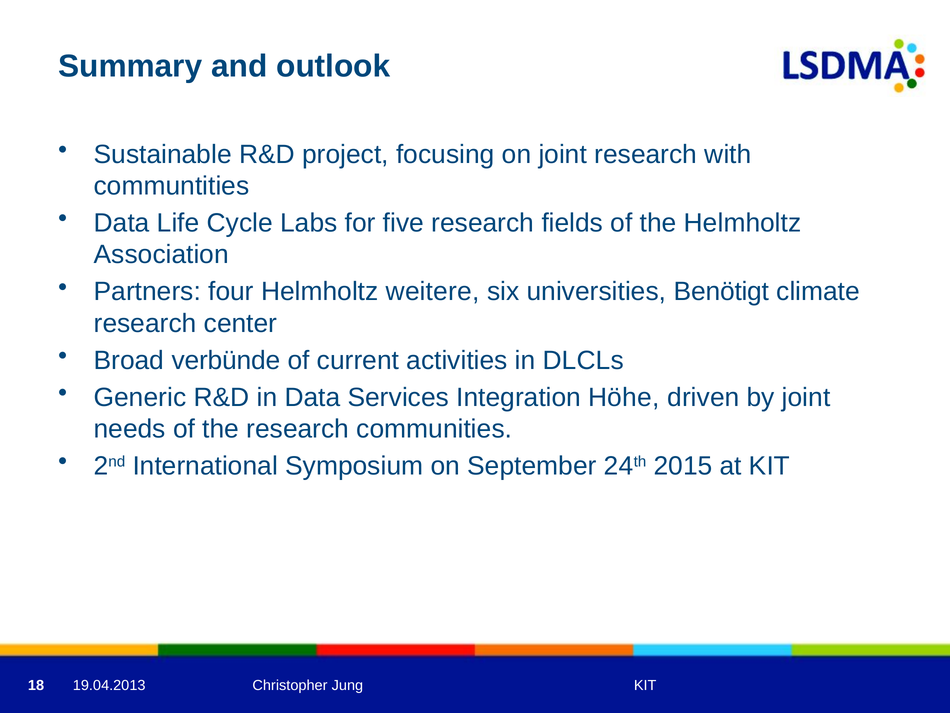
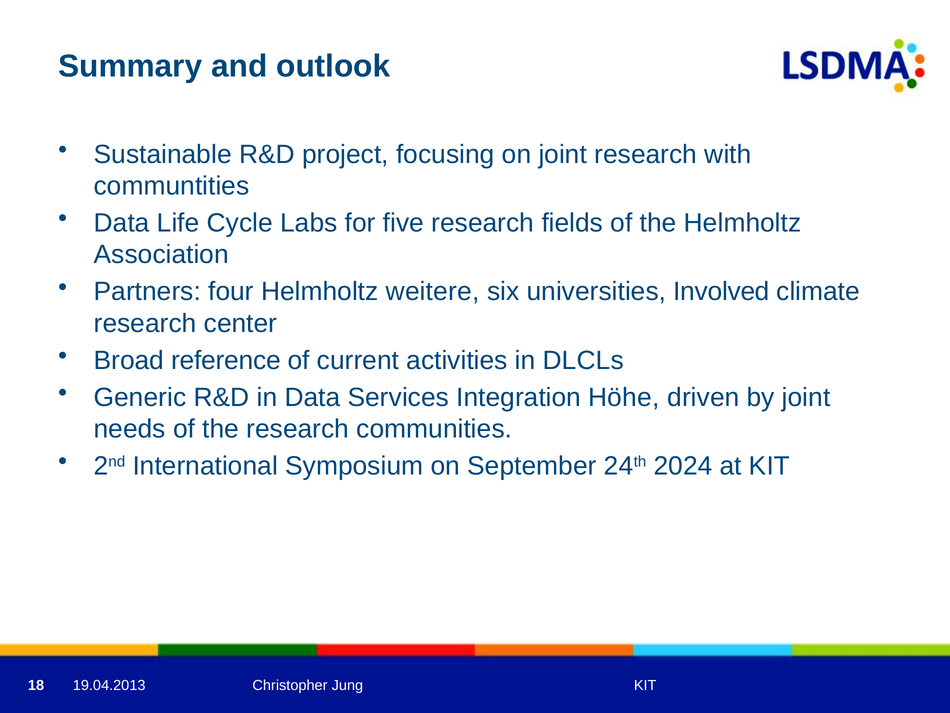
Benötigt: Benötigt -> Involved (721, 291)
verbünde: verbünde -> reference (226, 360)
2015: 2015 -> 2024 (683, 466)
